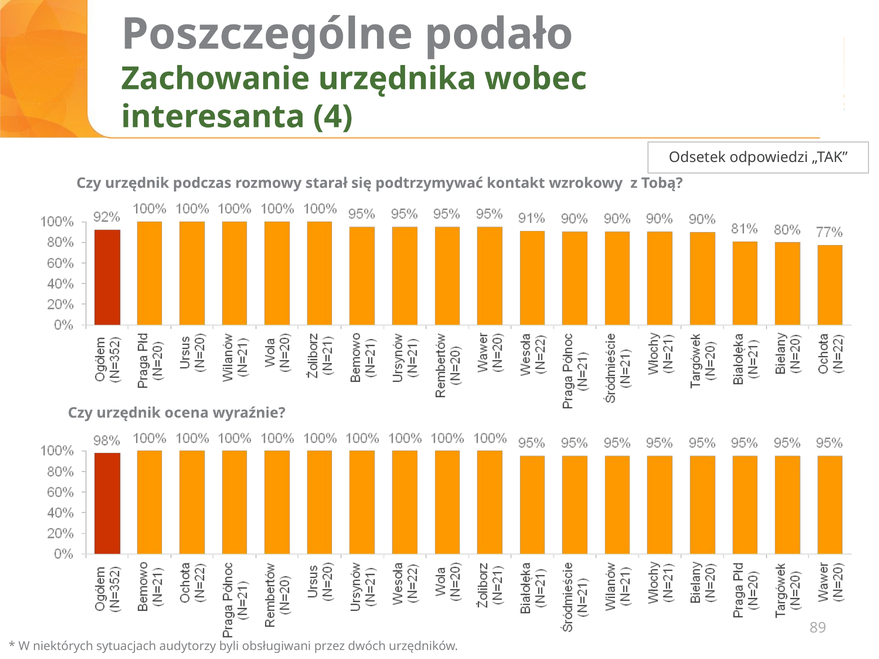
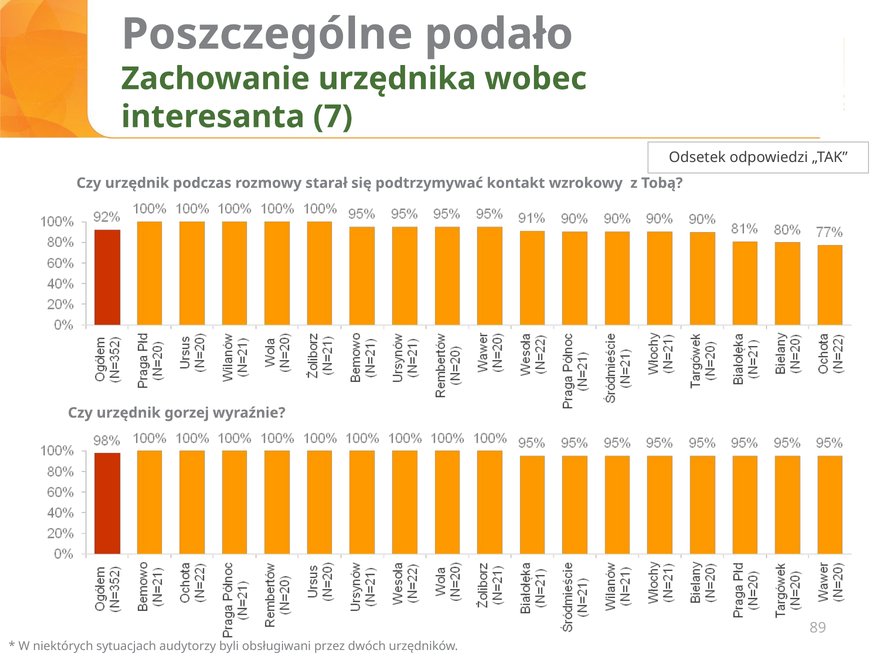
4: 4 -> 7 (333, 117)
ocena: ocena -> gorzej (187, 413)
